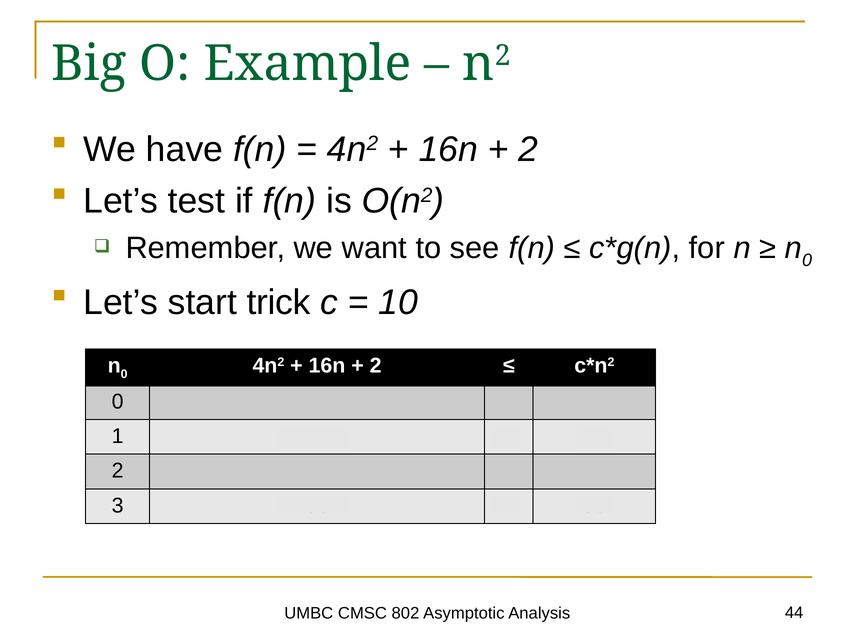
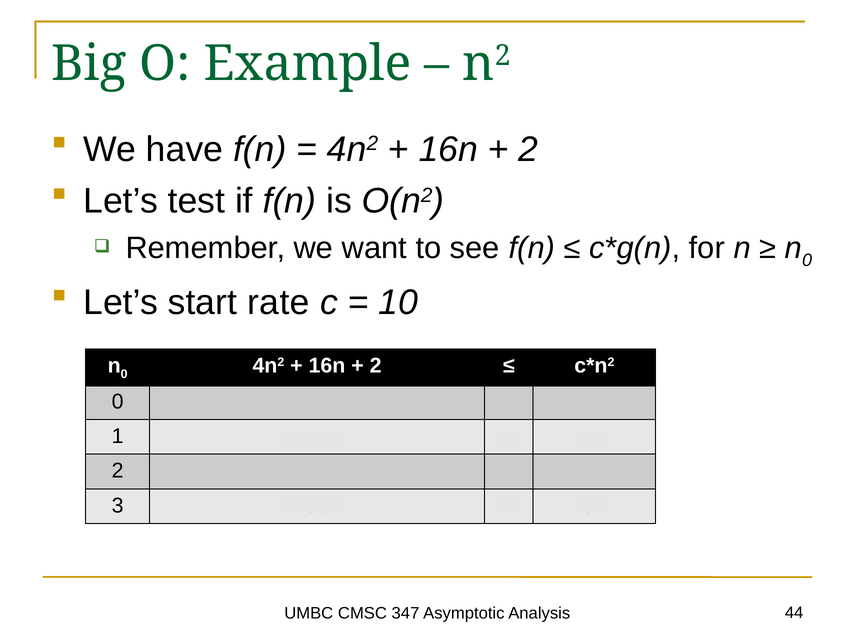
trick: trick -> rate (278, 303)
802: 802 -> 347 (405, 613)
